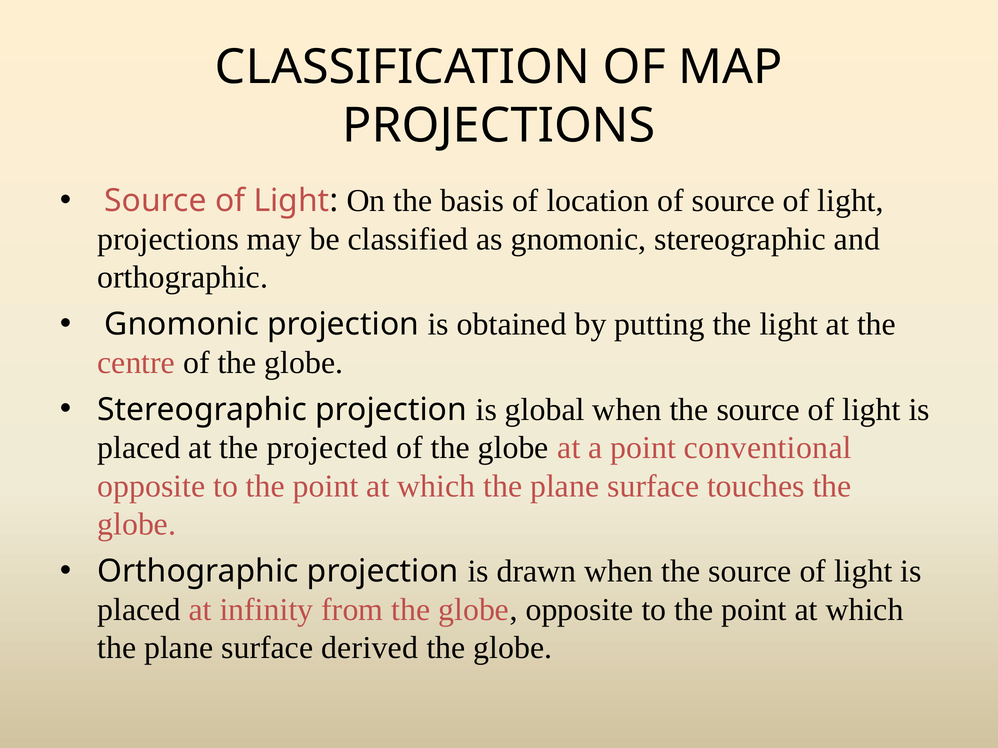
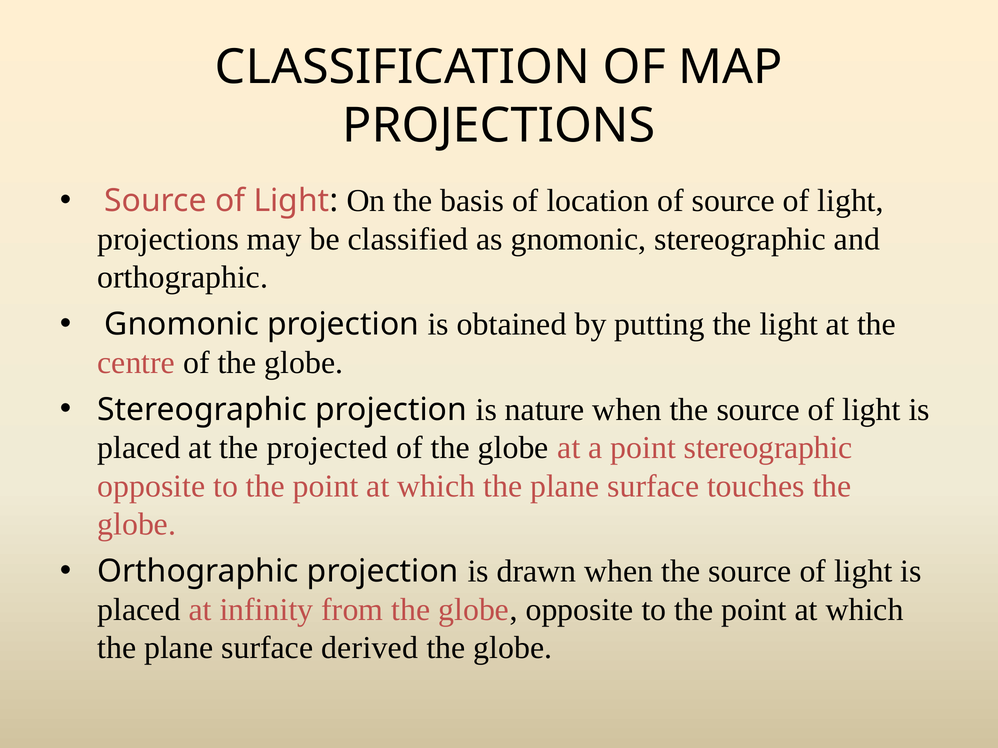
global: global -> nature (545, 410)
point conventional: conventional -> stereographic (768, 448)
